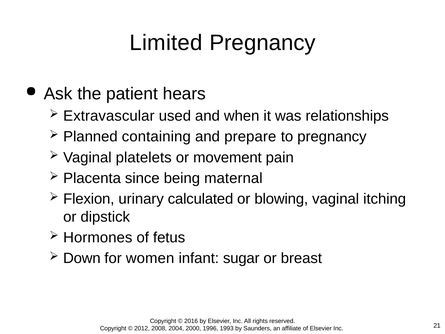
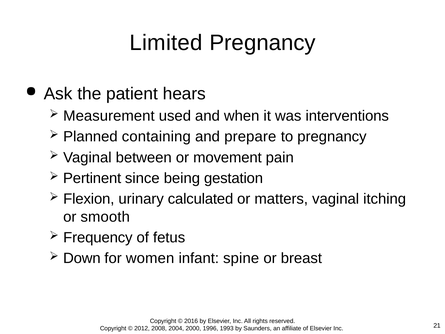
Extravascular: Extravascular -> Measurement (109, 116)
relationships: relationships -> interventions (347, 116)
platelets: platelets -> between (144, 157)
Placenta: Placenta -> Pertinent (92, 178)
maternal: maternal -> gestation (234, 178)
blowing: blowing -> matters (281, 199)
dipstick: dipstick -> smooth (105, 217)
Hormones: Hormones -> Frequency (98, 237)
sugar: sugar -> spine (241, 258)
